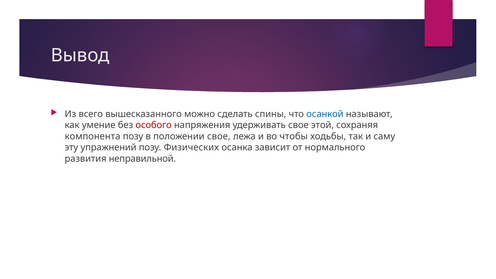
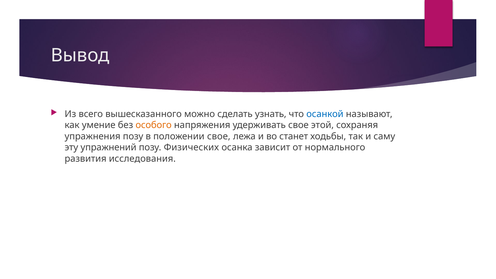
спины: спины -> узнать (271, 114)
особого colour: red -> orange (154, 125)
компонента: компонента -> упражнения (93, 136)
чтобы: чтобы -> станет (294, 136)
неправильной: неправильной -> исследования (142, 159)
